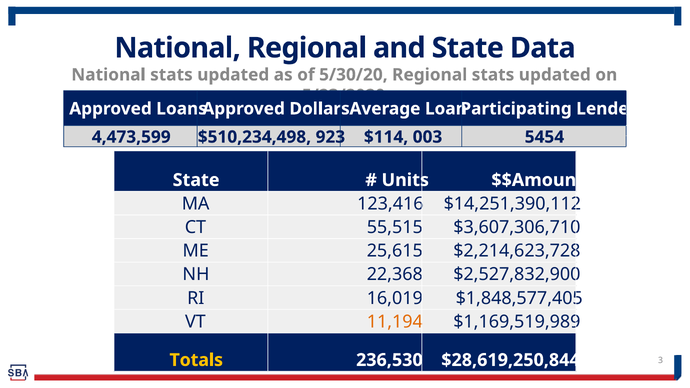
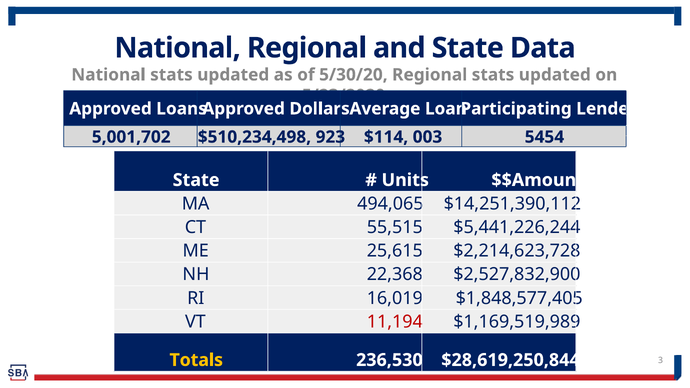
4,473,599: 4,473,599 -> 5,001,702 (131, 137)
123,416: 123,416 -> 494,065 (390, 204)
$3,607,306,710: $3,607,306,710 -> $5,441,226,244 (517, 227)
11,194 colour: orange -> red (395, 322)
